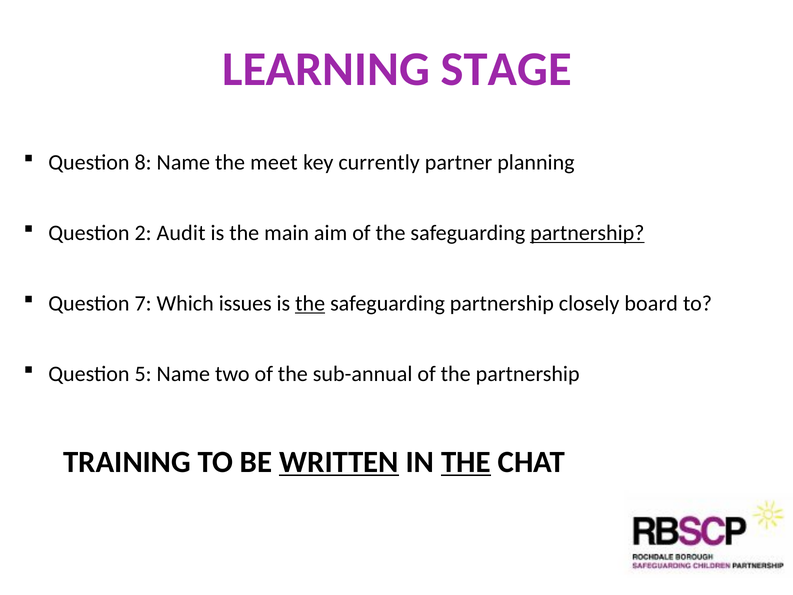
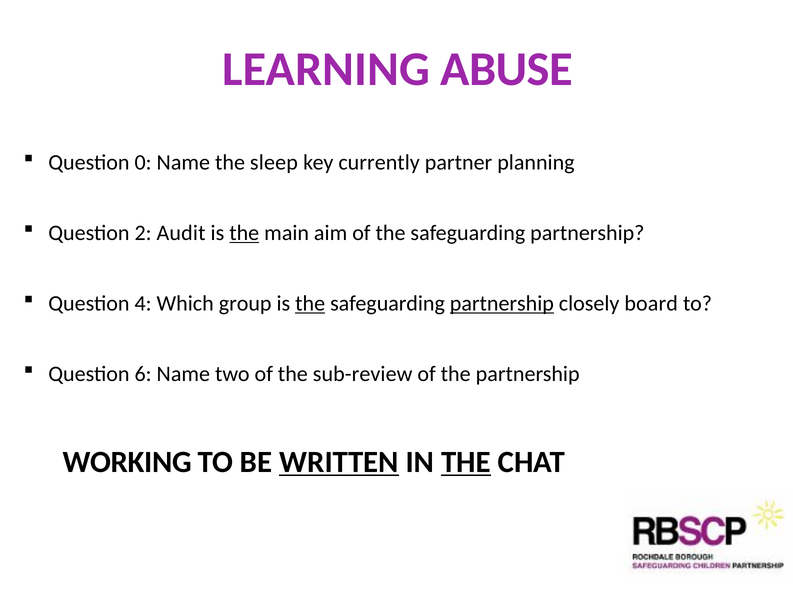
STAGE: STAGE -> ABUSE (507, 69)
8: 8 -> 0 (143, 162)
meet: meet -> sleep (274, 162)
the underline: none -> present (244, 233)
partnership underline: present -> none (587, 233)
7: 7 -> 4 (143, 303)
issues: issues -> group (245, 303)
partnership underline: none -> present (502, 303)
5: 5 -> 6 (143, 374)
sub-annual: sub-annual -> sub-review (363, 374)
TRAINING: TRAINING -> WORKING (127, 462)
